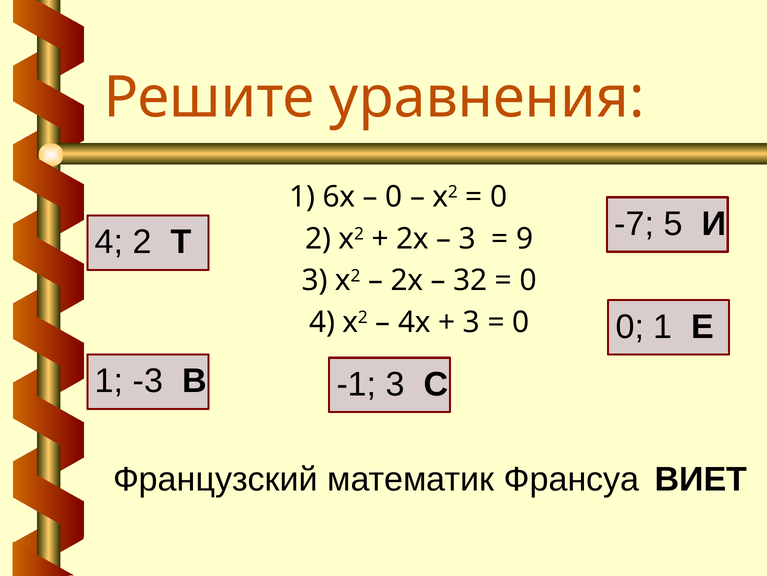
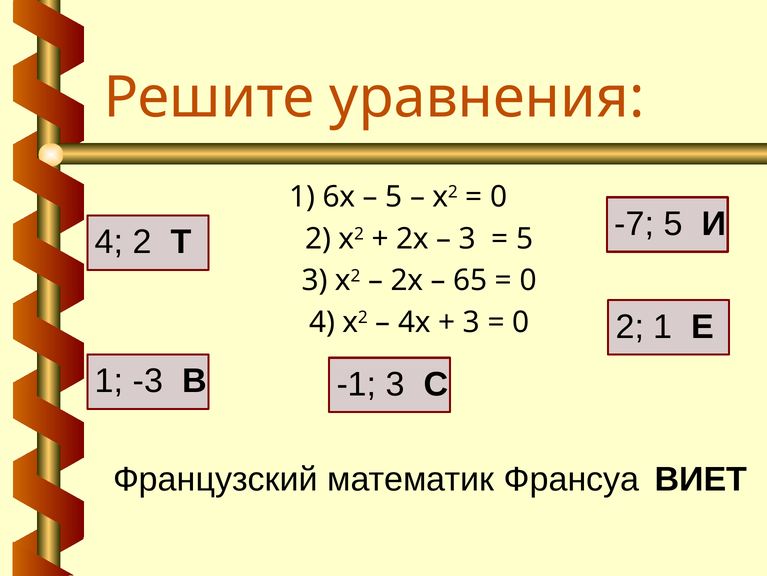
0: 0 -> 5 (394, 197)
9: 9 -> 5 (525, 238)
32: 32 -> 65 (470, 280)
0: 0 -> 2 (630, 326)
